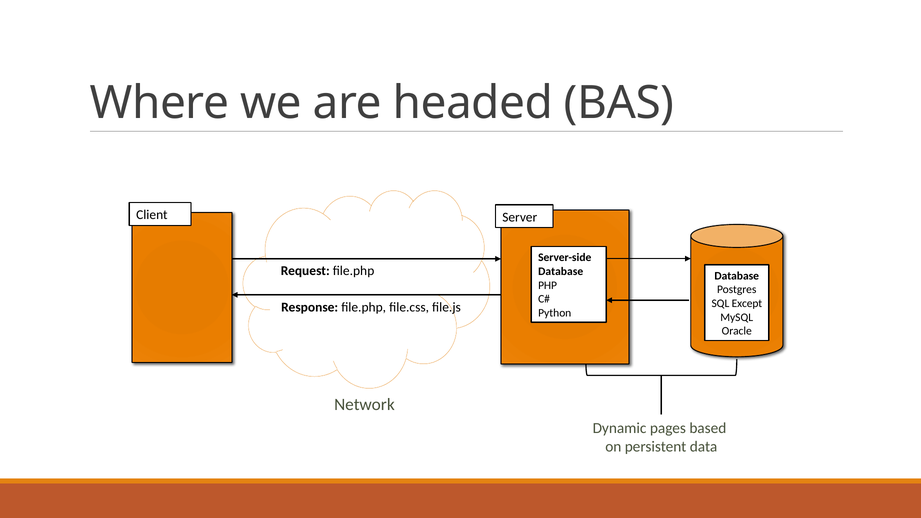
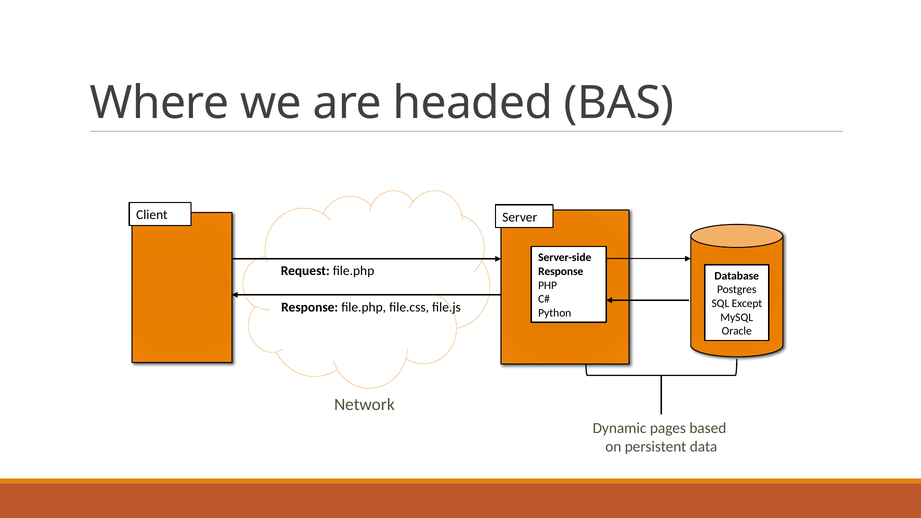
Database: Database -> Response (561, 271)
